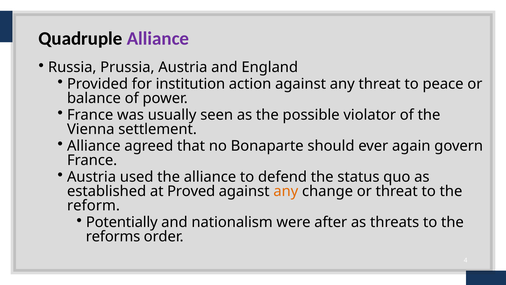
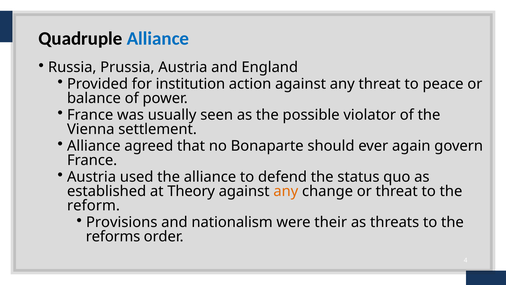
Alliance colour: purple -> blue (158, 38)
Proved: Proved -> Theory (191, 191)
Potentially: Potentially -> Provisions (122, 222)
after: after -> their (331, 222)
